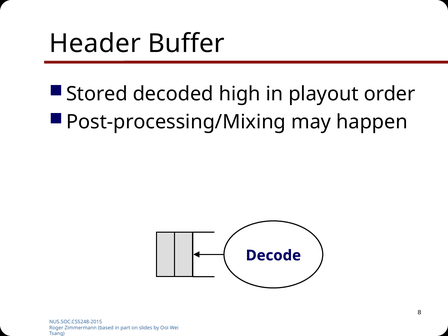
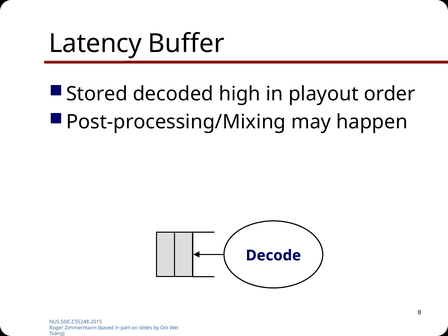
Header: Header -> Latency (95, 43)
